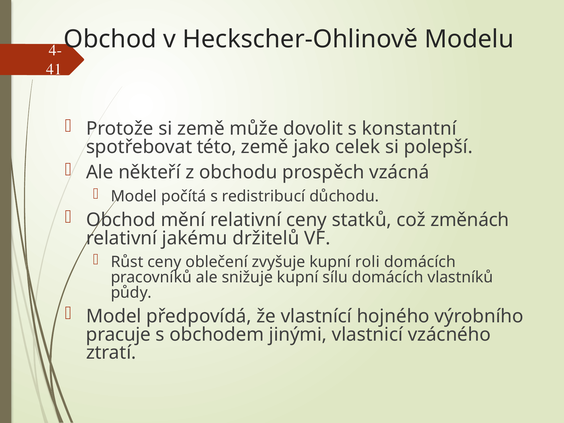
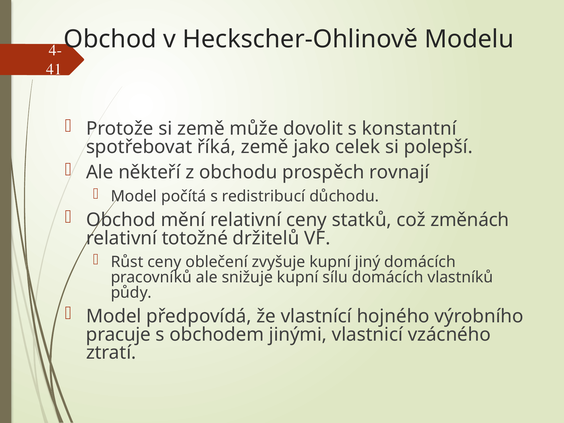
této: této -> říká (216, 147)
vzácná: vzácná -> rovnají (399, 172)
jakému: jakému -> totožné (195, 238)
roli: roli -> jiný (368, 262)
